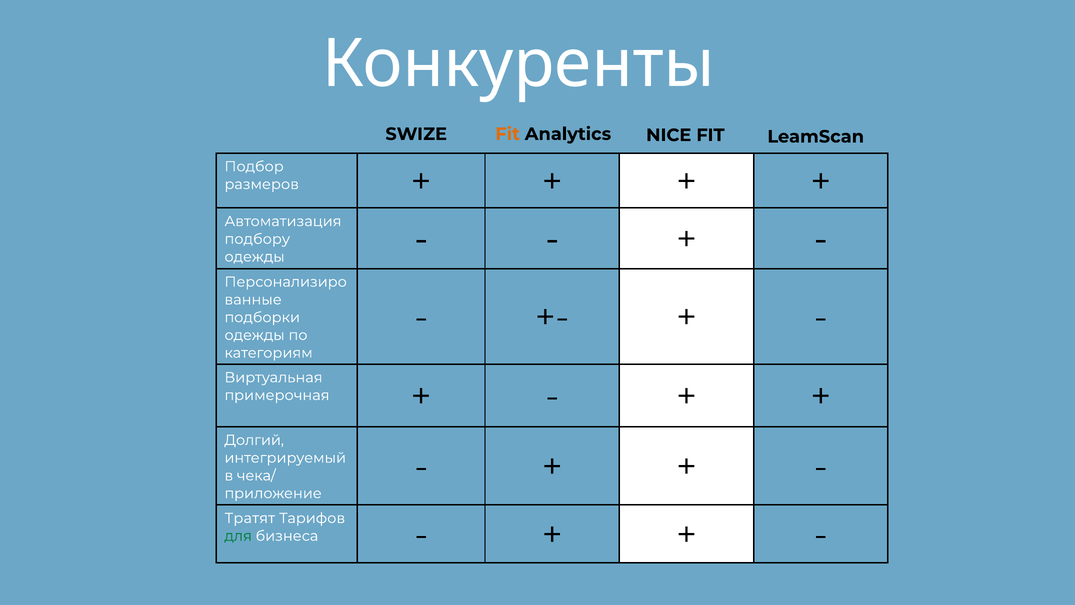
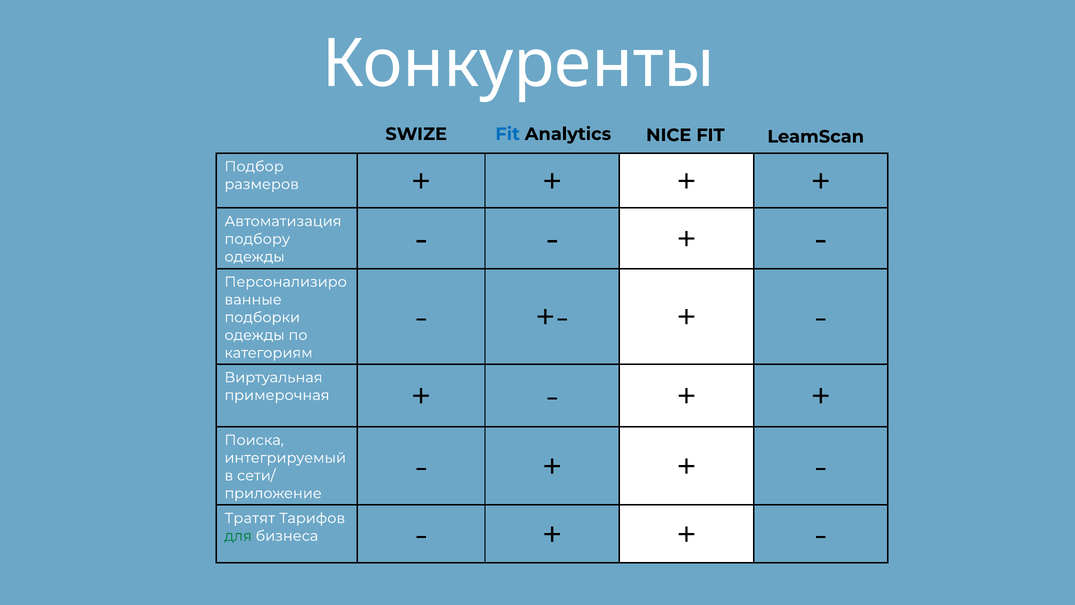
Fit colour: orange -> blue (508, 134)
Долгий: Долгий -> Поиска (254, 440)
чека/: чека/ -> сети/ (256, 475)
